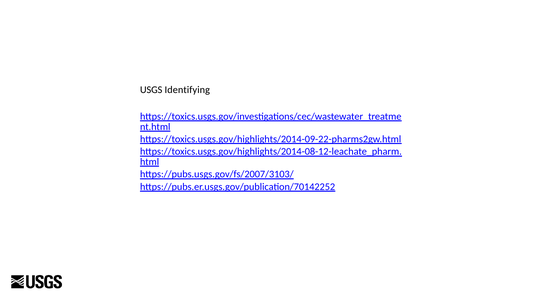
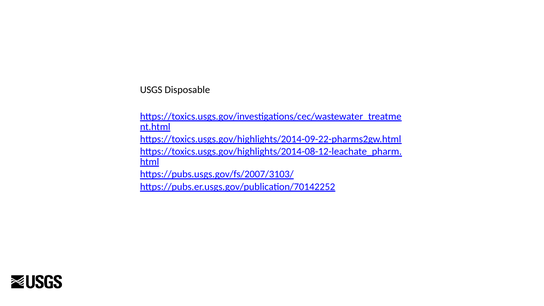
Identifying: Identifying -> Disposable (187, 90)
